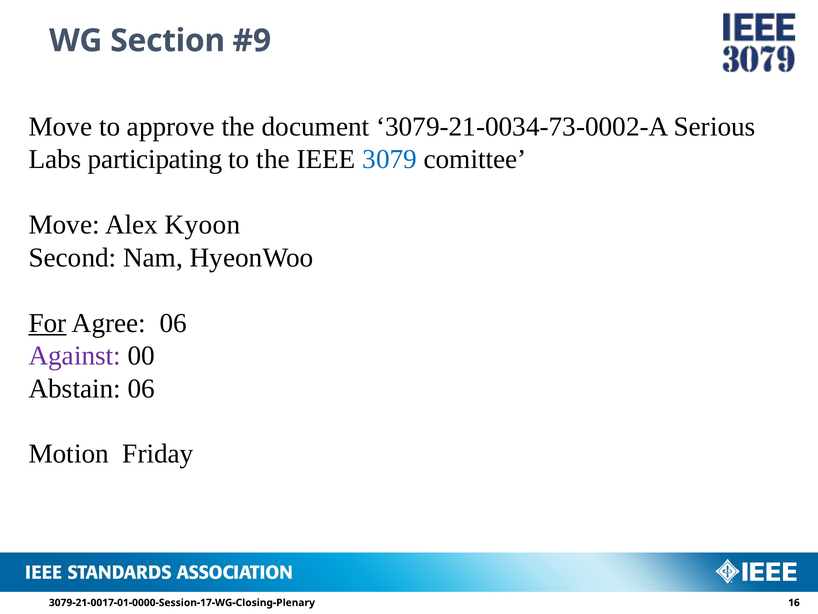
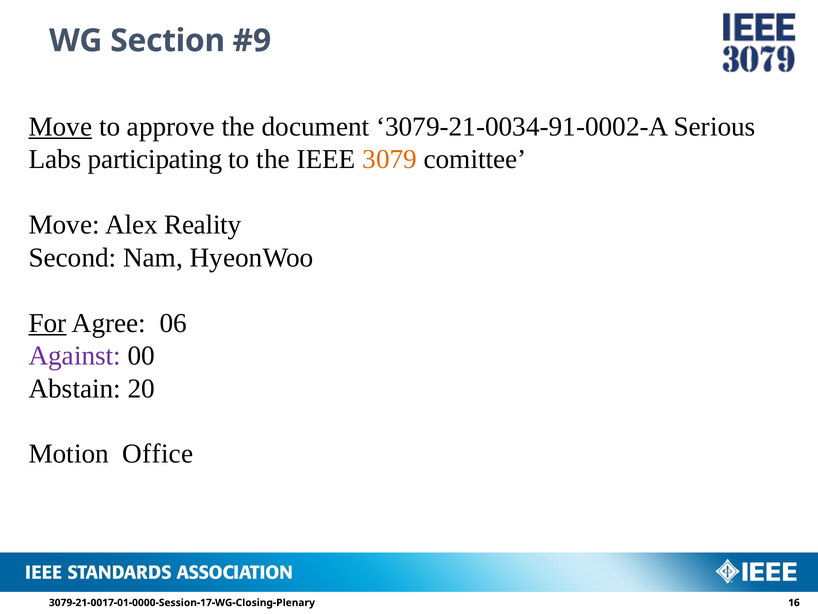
Move underline: none -> present (60, 126)
3079-21-0034-73-0002-A: 3079-21-0034-73-0002-A -> 3079-21-0034-91-0002-A (522, 126)
3079 colour: blue -> orange (390, 159)
Kyoon: Kyoon -> Reality (203, 225)
Abstain 06: 06 -> 20 (141, 388)
Friday: Friday -> Office (158, 454)
